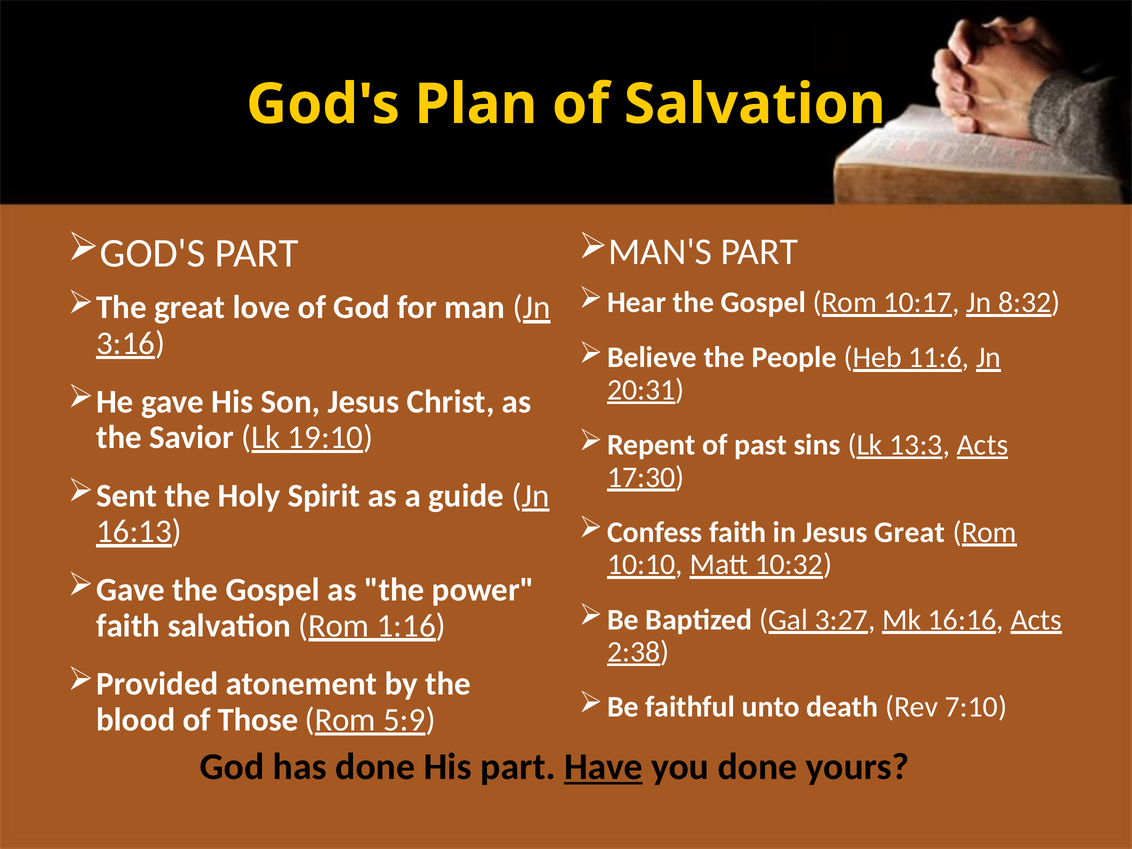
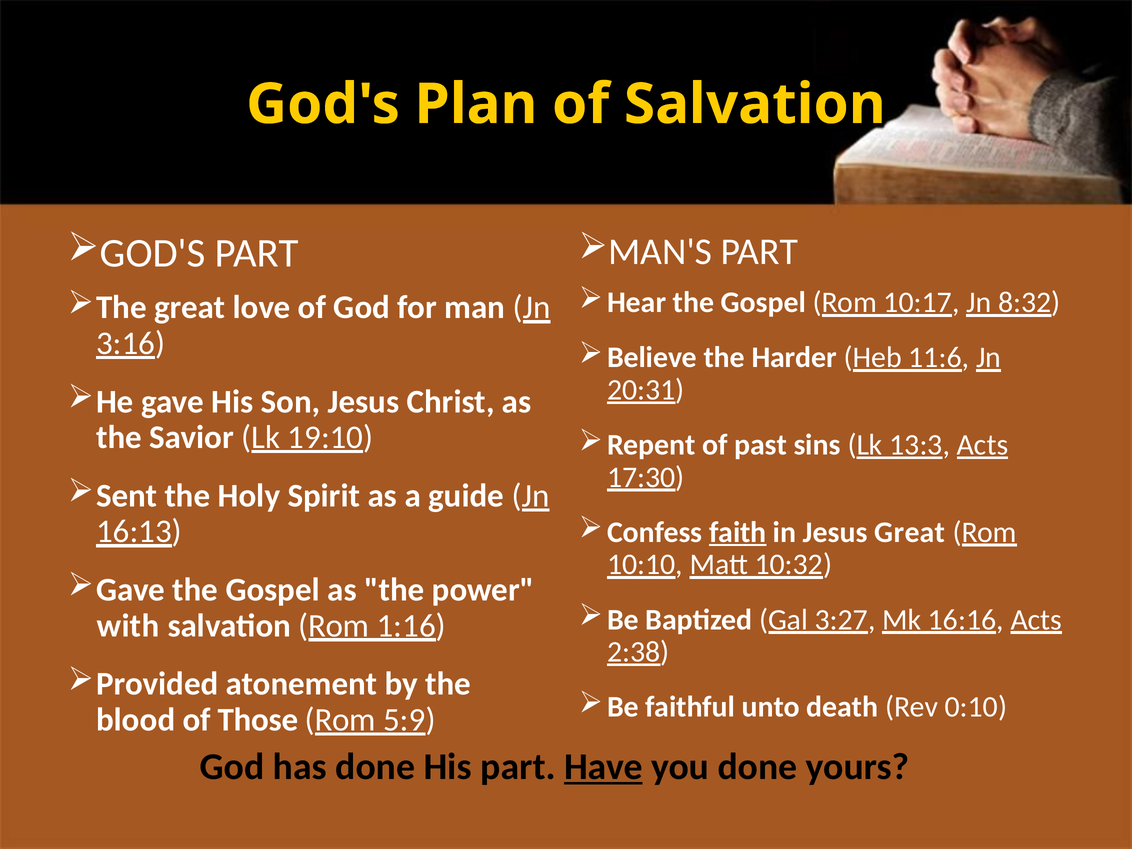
People: People -> Harder (794, 358)
faith underline: none -> present (738, 532)
faith: faith -> with (128, 626)
7:10: 7:10 -> 0:10 (976, 707)
